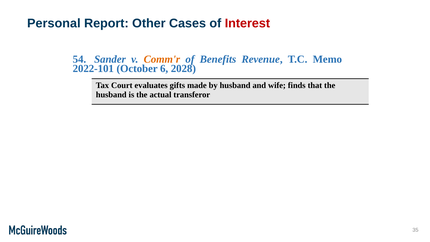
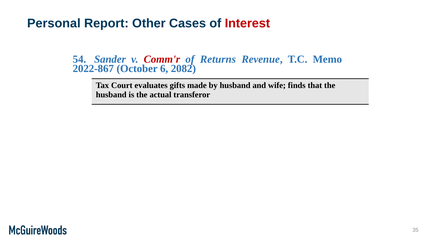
Comm'r colour: orange -> red (162, 59)
Benefits: Benefits -> Returns (218, 59)
2022-101: 2022-101 -> 2022-867 (93, 69)
2028: 2028 -> 2082 (183, 69)
